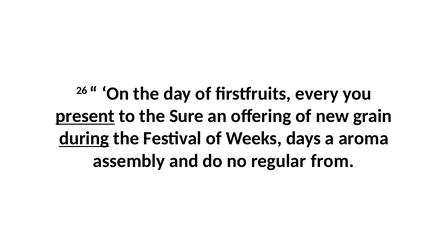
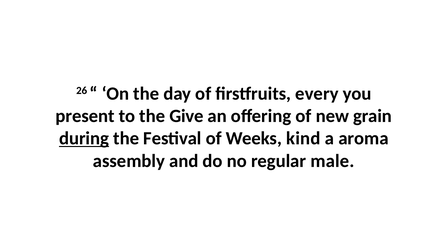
present underline: present -> none (85, 116)
Sure: Sure -> Give (186, 116)
days: days -> kind (303, 138)
from: from -> male (332, 161)
